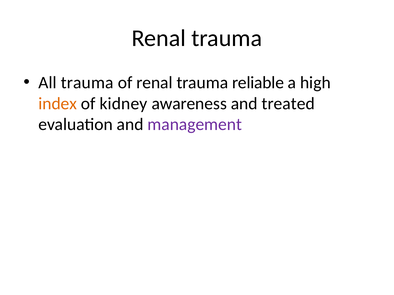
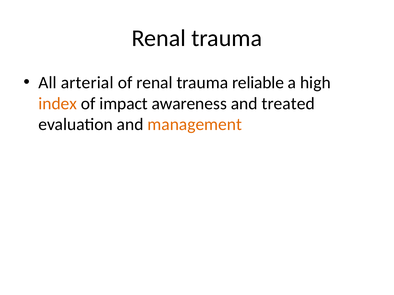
All trauma: trauma -> arterial (87, 83)
kidney: kidney -> impact (124, 104)
management colour: purple -> orange (195, 125)
